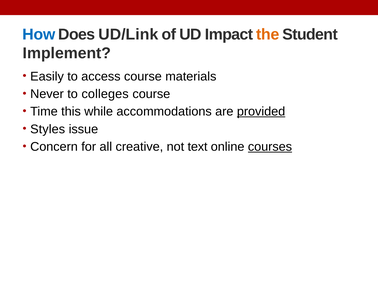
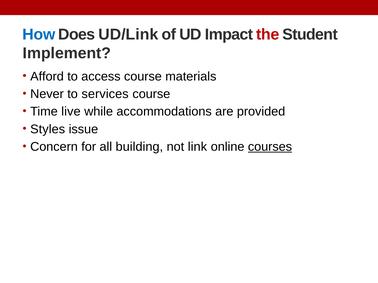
the colour: orange -> red (268, 34)
Easily: Easily -> Afford (47, 76)
colleges: colleges -> services (105, 94)
this: this -> live (71, 112)
provided underline: present -> none (261, 112)
creative: creative -> building (139, 147)
text: text -> link (197, 147)
